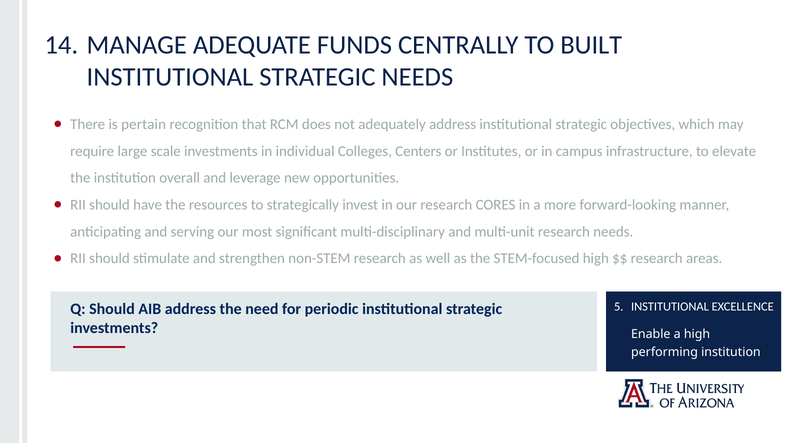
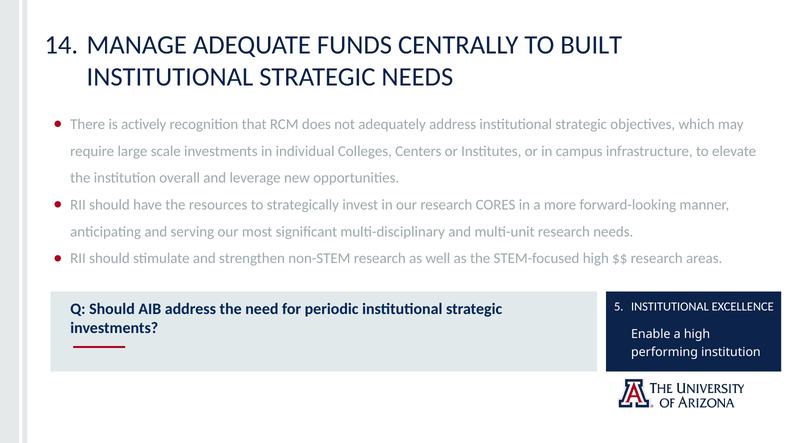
pertain: pertain -> actively (144, 124)
